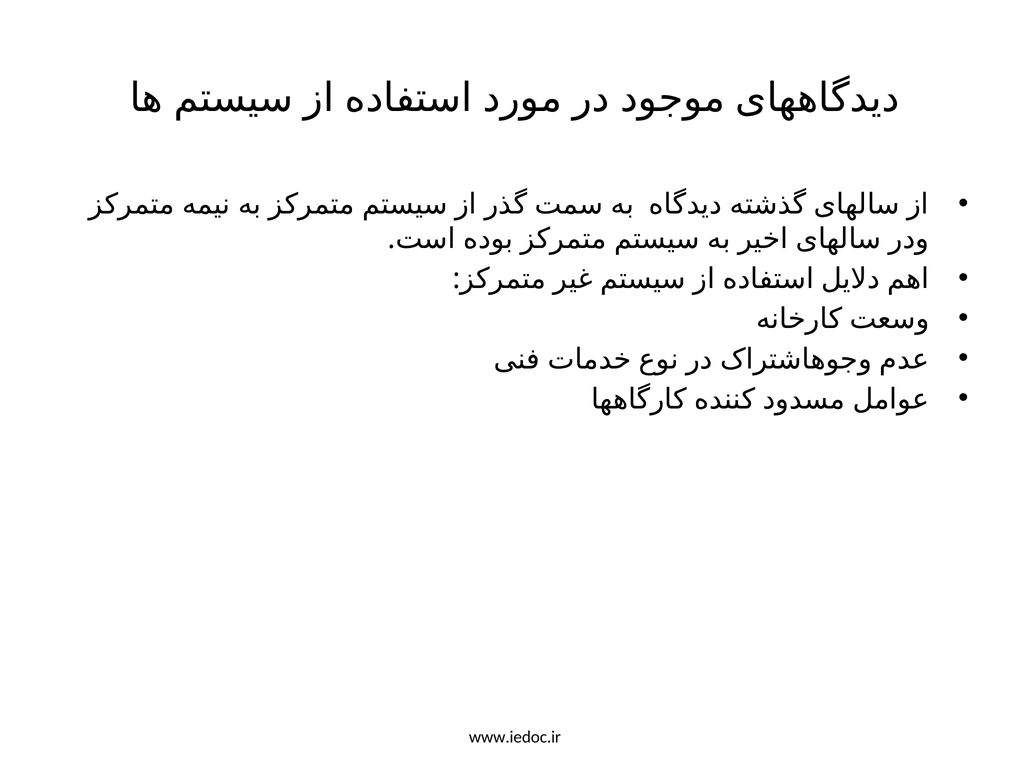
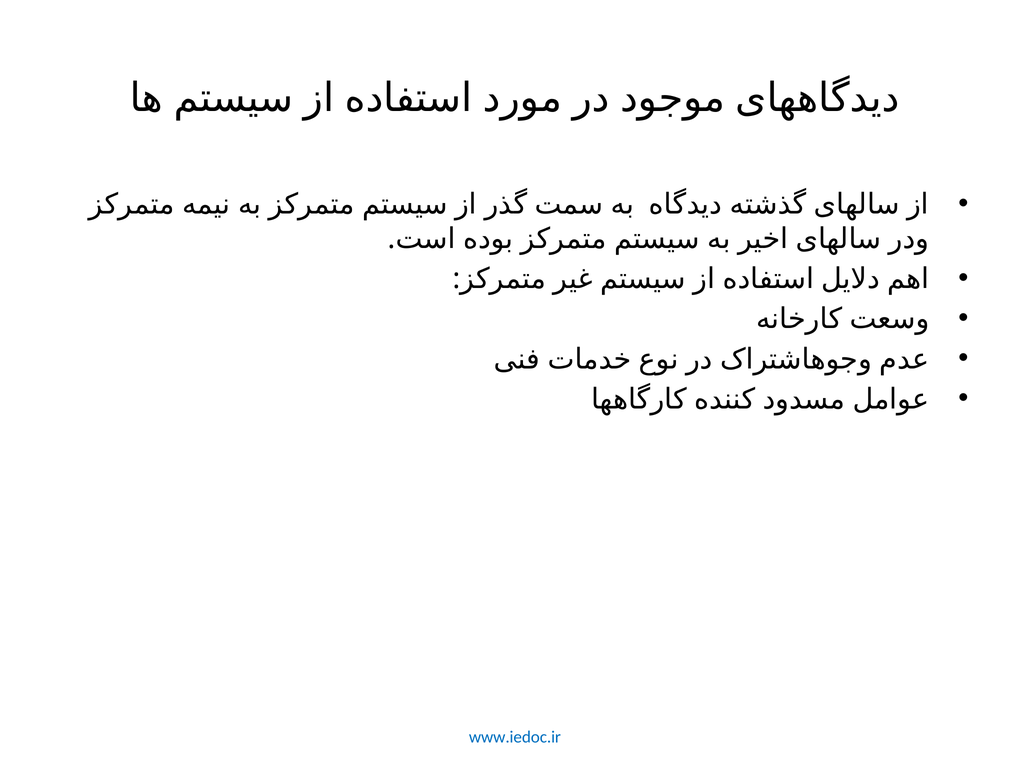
www.iedoc.ir colour: black -> blue (515, 738)
